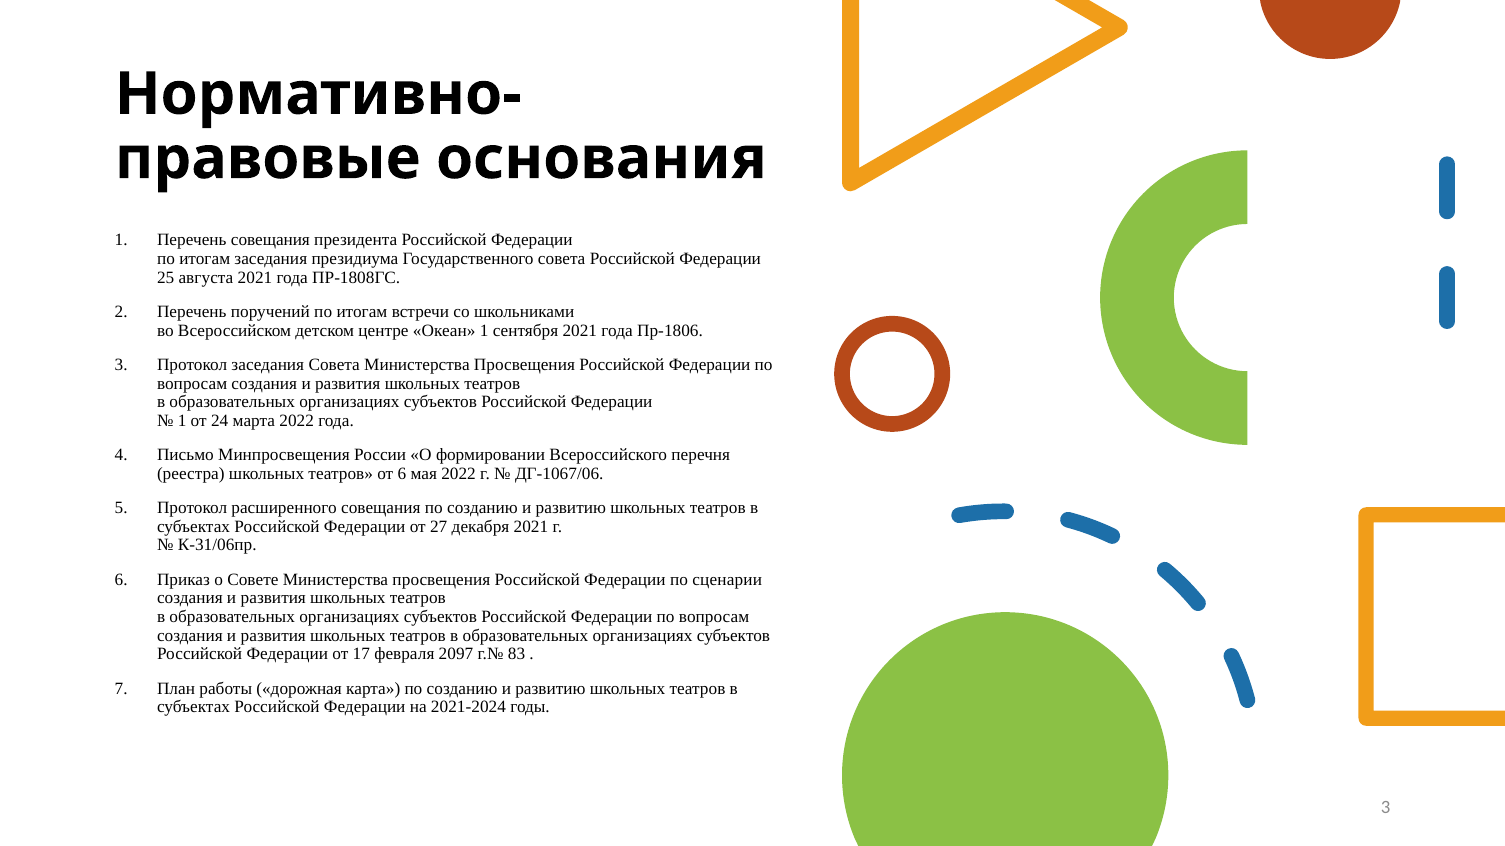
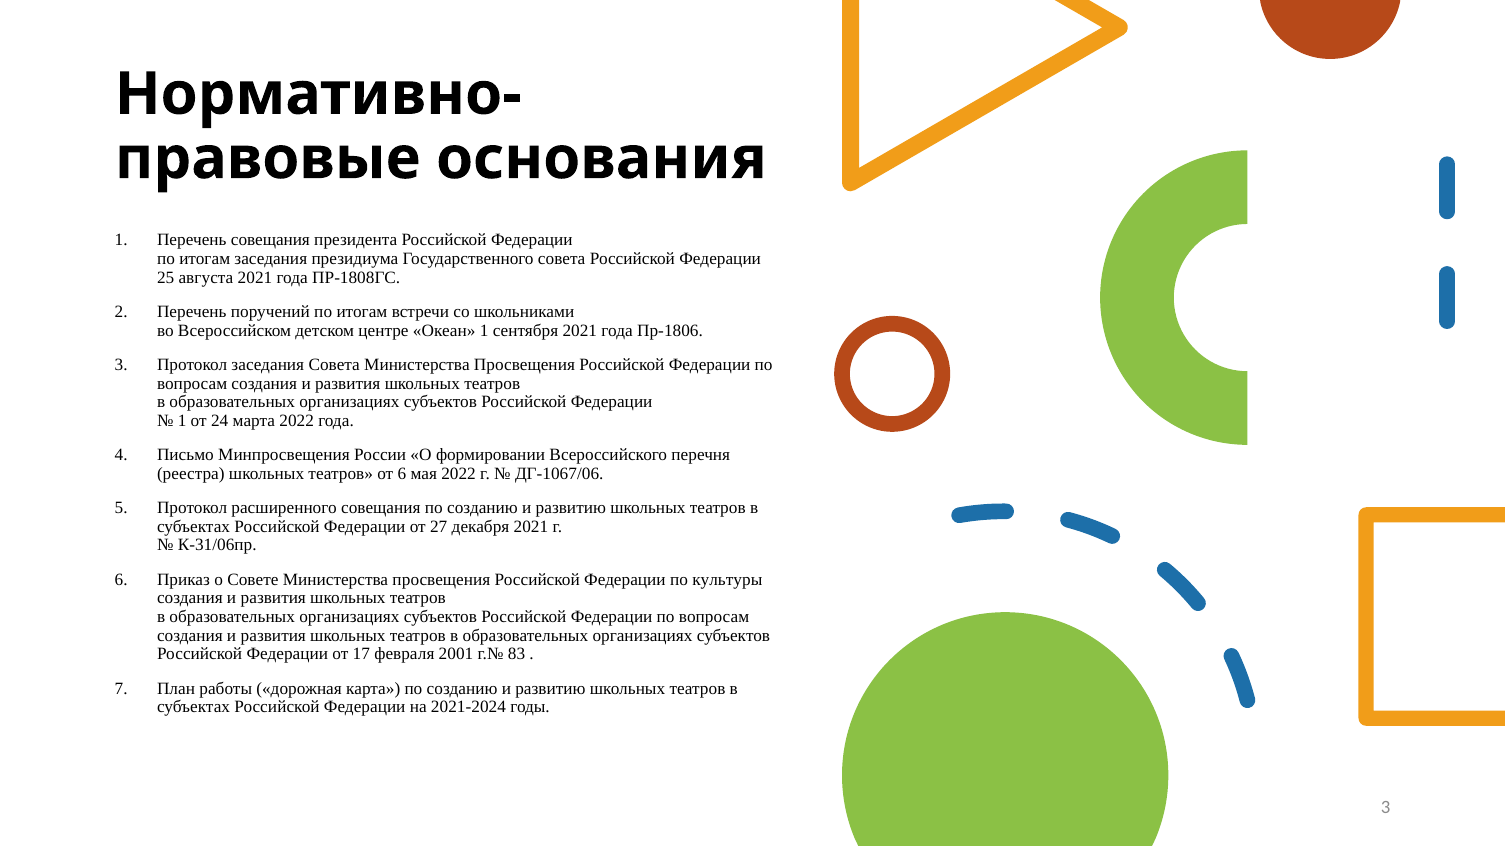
сценарии: сценарии -> культуры (727, 580)
2097: 2097 -> 2001 (456, 655)
